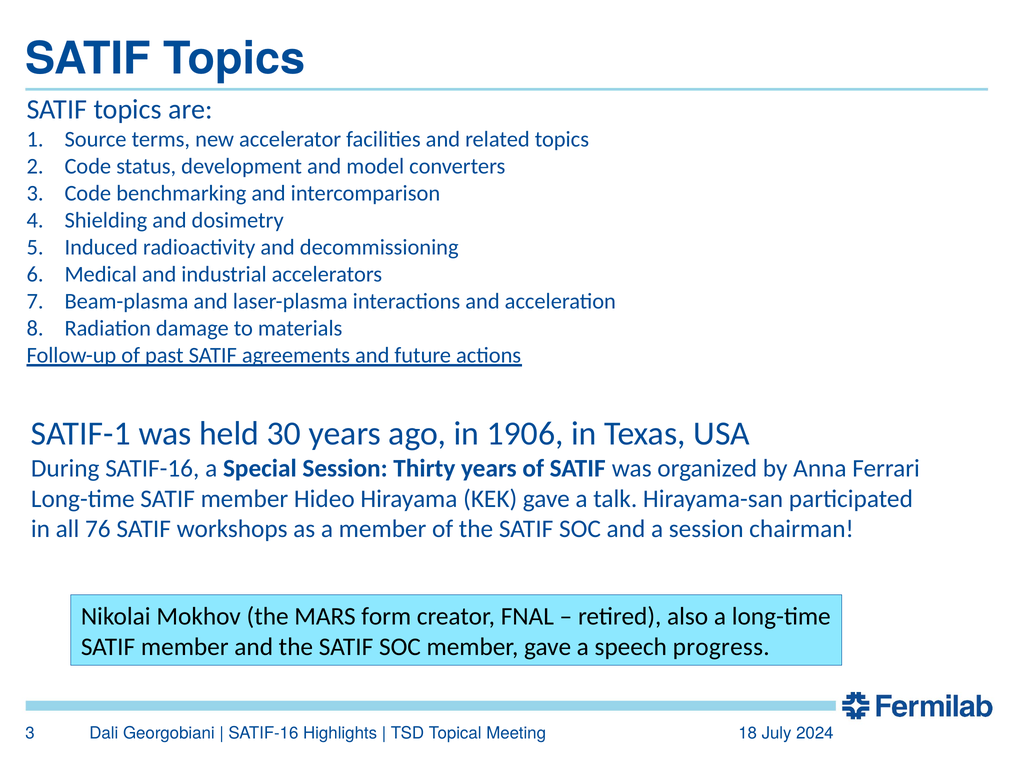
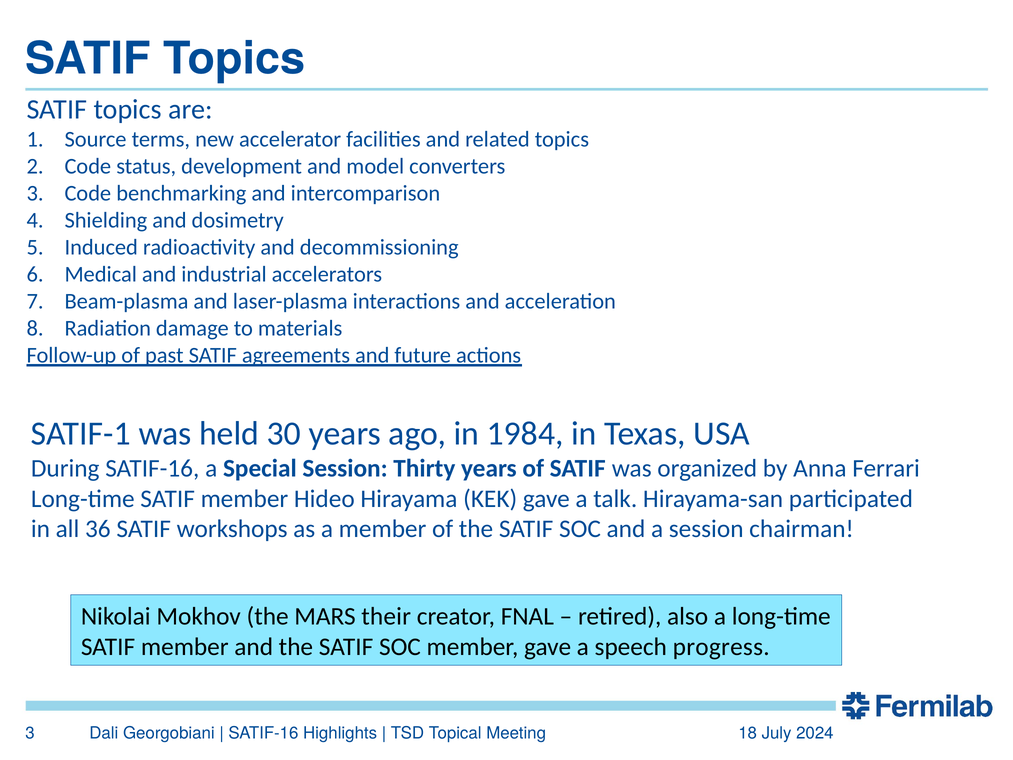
1906: 1906 -> 1984 (525, 433)
76: 76 -> 36 (98, 529)
form: form -> their (386, 616)
